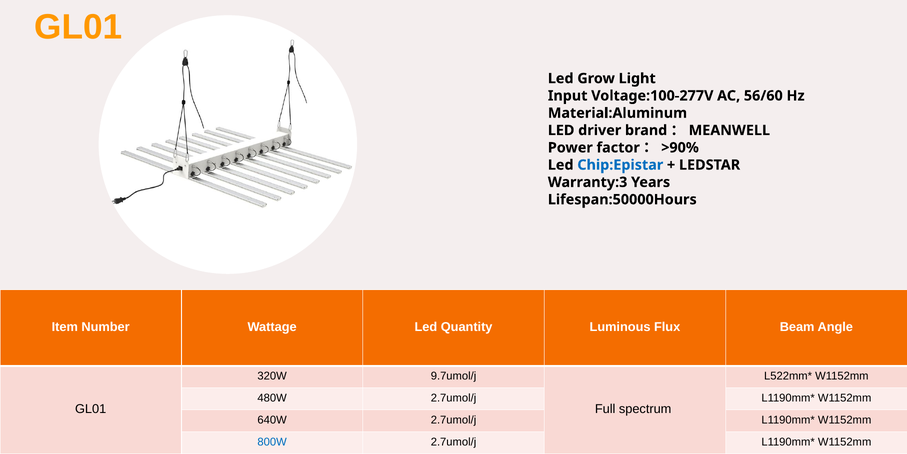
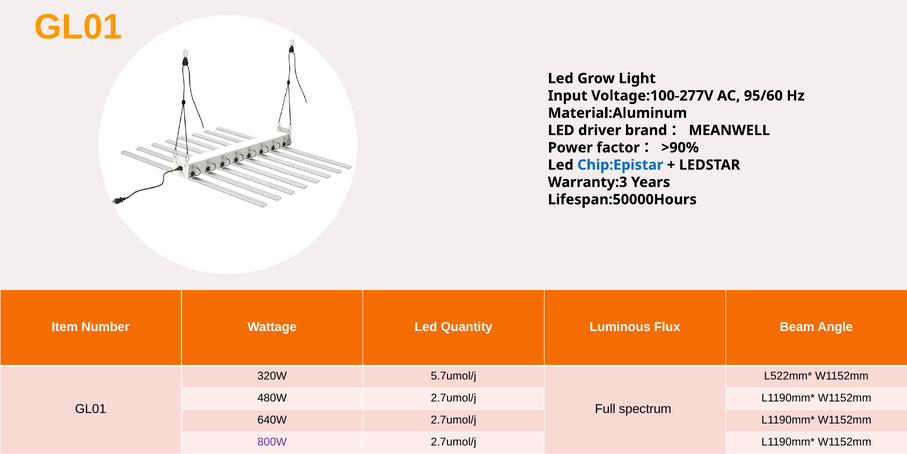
56/60: 56/60 -> 95/60 (763, 96)
9.7umol/j: 9.7umol/j -> 5.7umol/j (454, 376)
800W colour: blue -> purple (272, 442)
